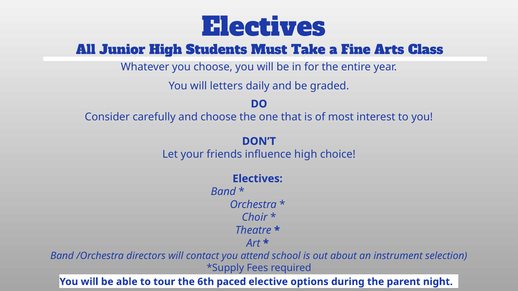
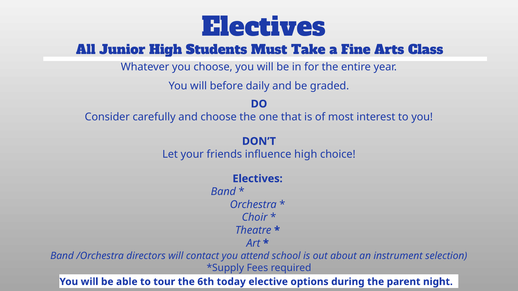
letters: letters -> before (226, 86)
paced: paced -> today (231, 282)
